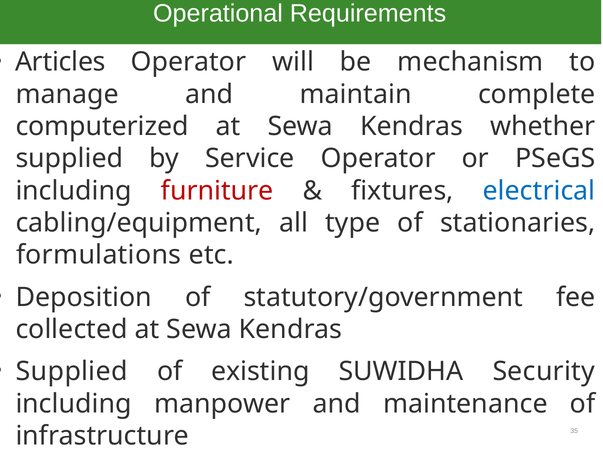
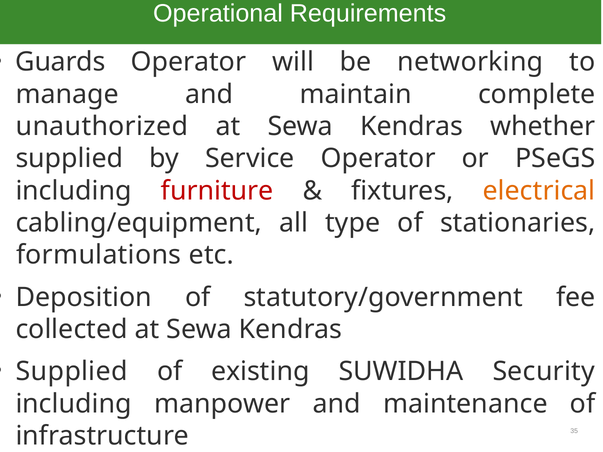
Articles: Articles -> Guards (60, 62)
mechanism: mechanism -> networking (470, 62)
computerized: computerized -> unauthorized (102, 126)
electrical colour: blue -> orange (539, 191)
